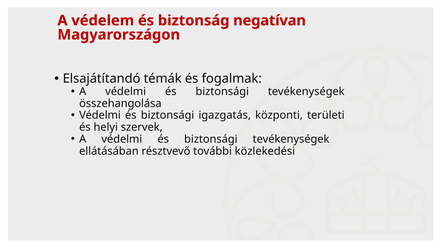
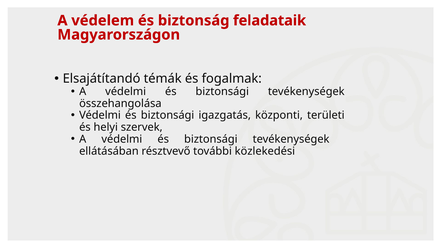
negatívan: negatívan -> feladataik (270, 21)
